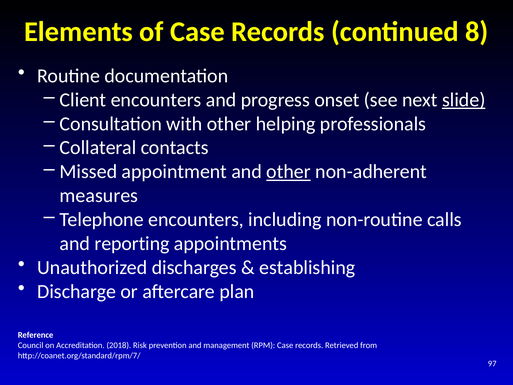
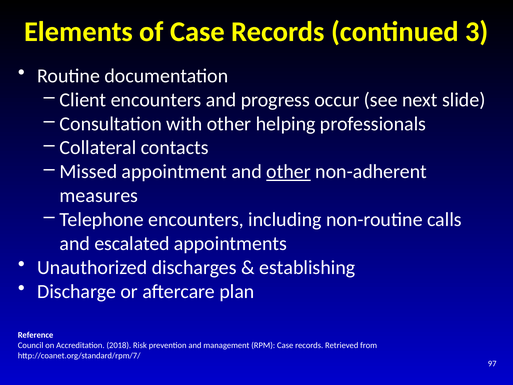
8: 8 -> 3 (477, 32)
onset: onset -> occur (337, 100)
slide underline: present -> none (464, 100)
reporting: reporting -> escalated (132, 243)
